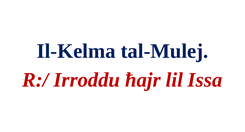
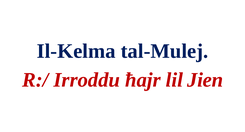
Issa: Issa -> Jien (205, 80)
